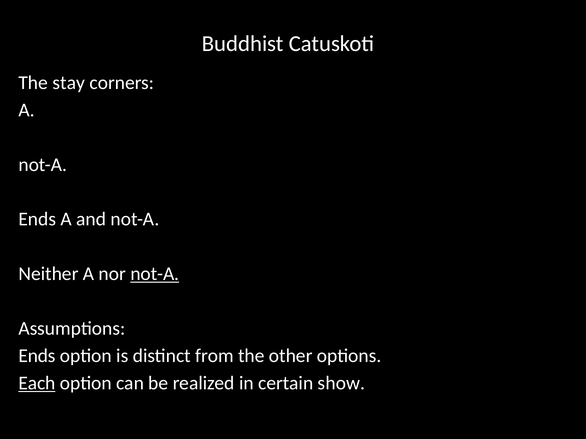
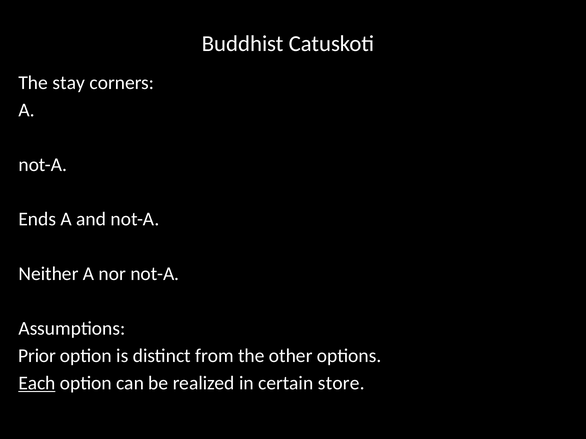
not-A underline: present -> none (155, 274)
Ends: Ends -> Prior (37, 356)
show: show -> store (341, 383)
